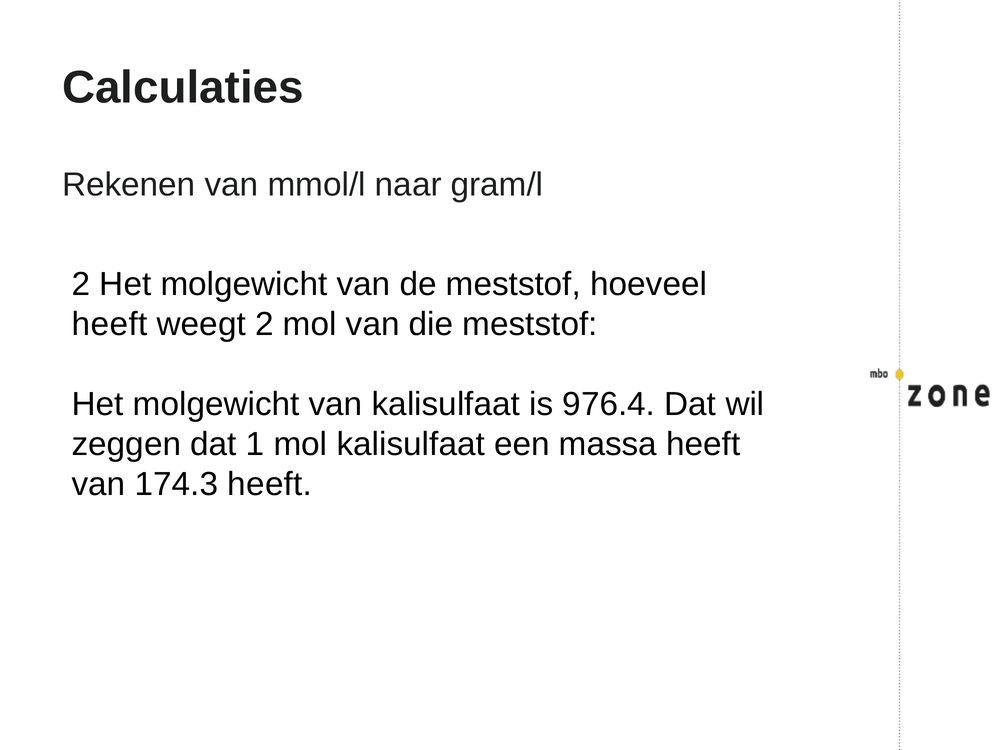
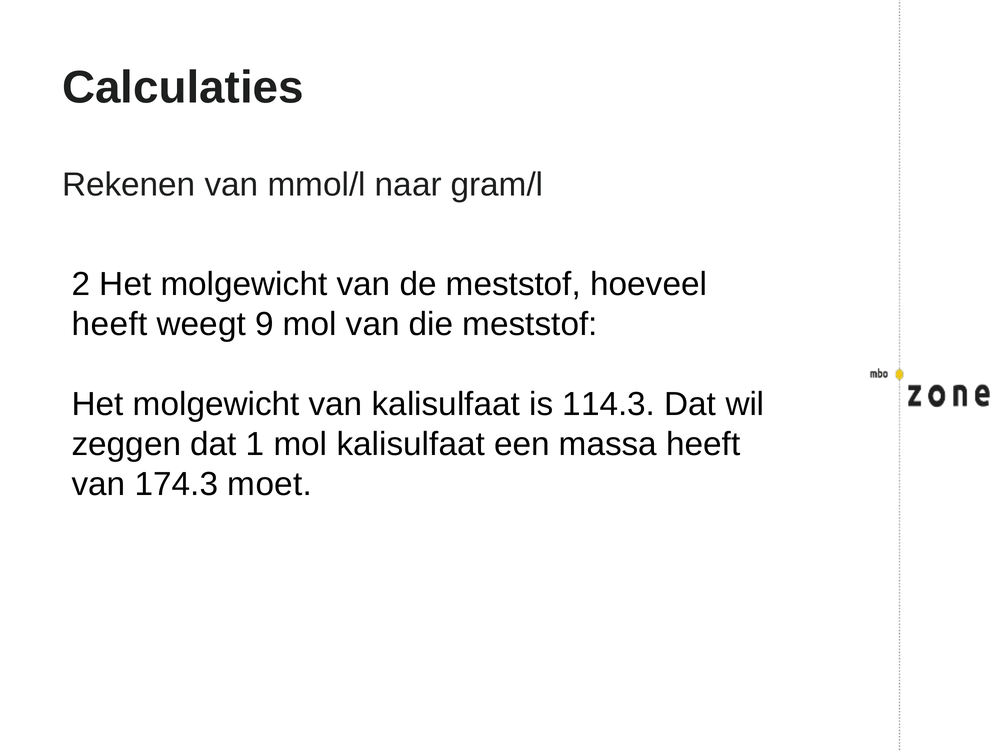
weegt 2: 2 -> 9 (264, 324)
976.4: 976.4 -> 114.3 (609, 404)
174.3 heeft: heeft -> moet (270, 484)
